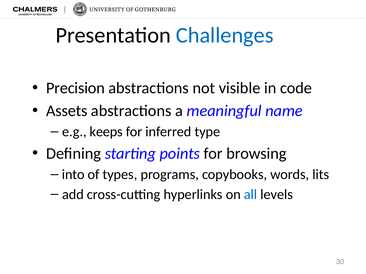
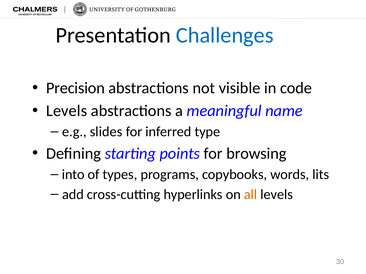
Assets: Assets -> Levels (67, 111)
keeps: keeps -> slides (106, 132)
all colour: blue -> orange (251, 195)
